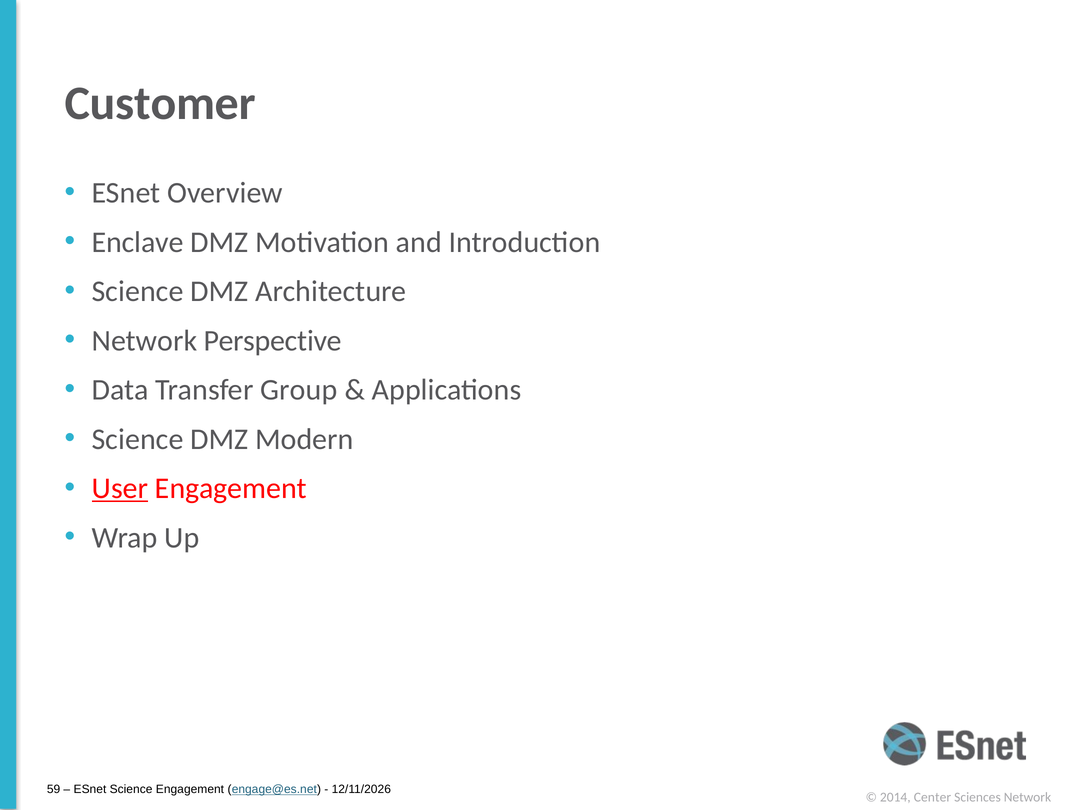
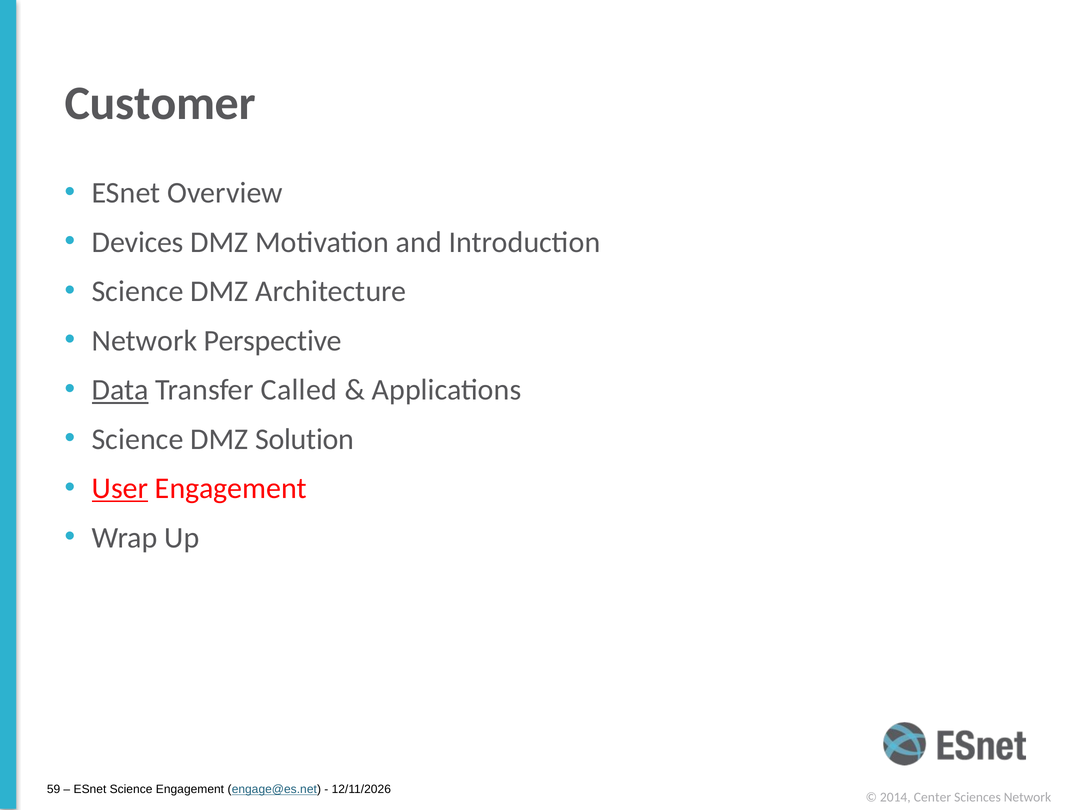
Enclave: Enclave -> Devices (138, 242)
Data underline: none -> present (120, 390)
Group: Group -> Called (299, 390)
Modern: Modern -> Solution (305, 439)
